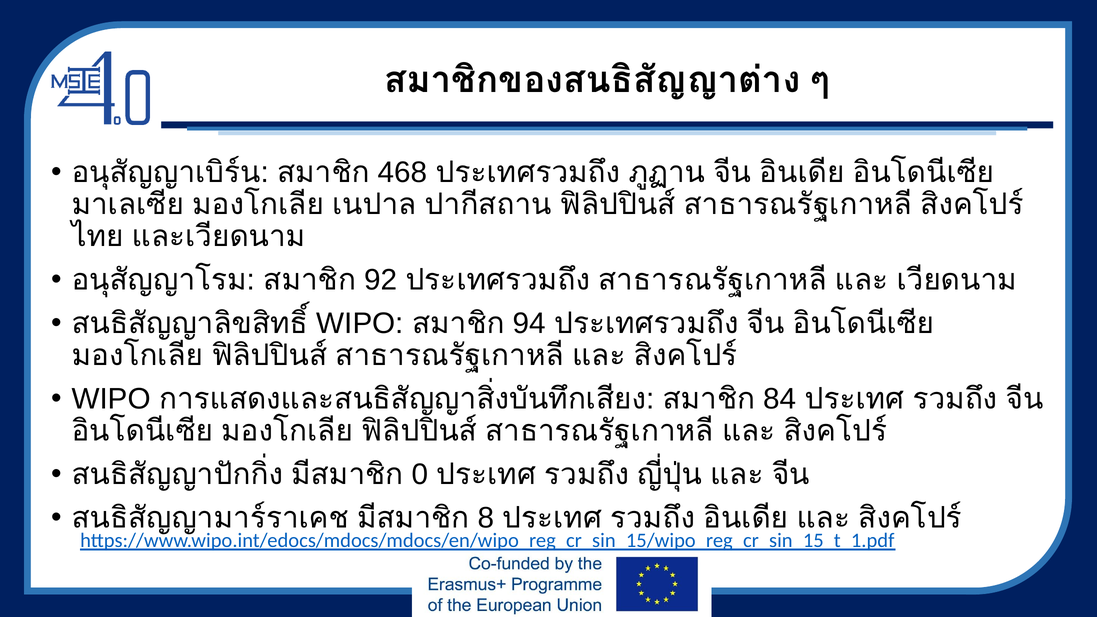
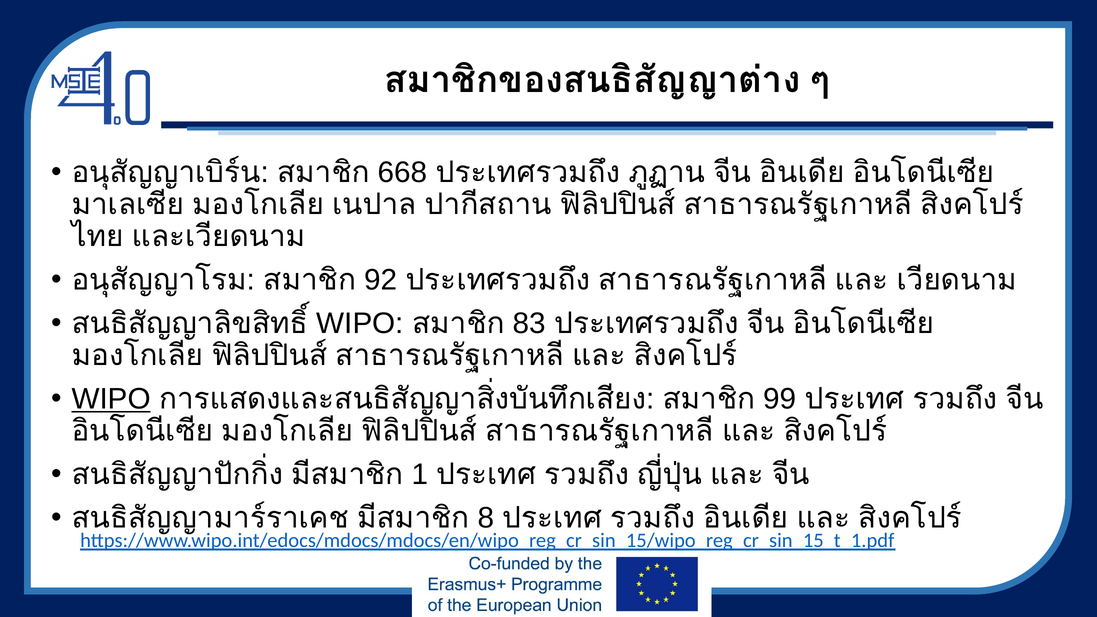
468: 468 -> 668 (403, 172)
94: 94 -> 83 (529, 324)
WIPO underline: none -> present (111, 399)
84: 84 -> 99 (780, 399)
0: 0 -> 1 (420, 475)
